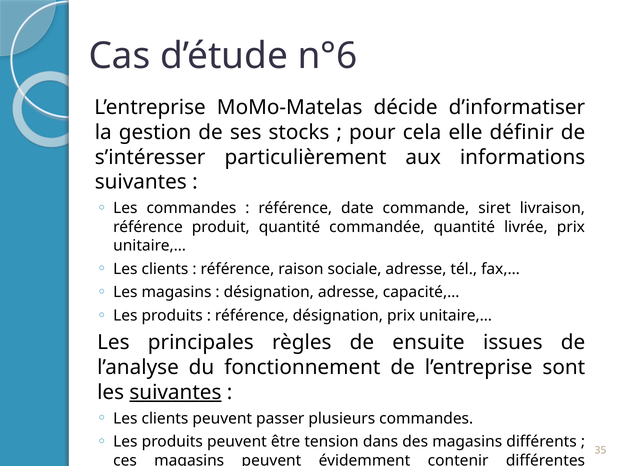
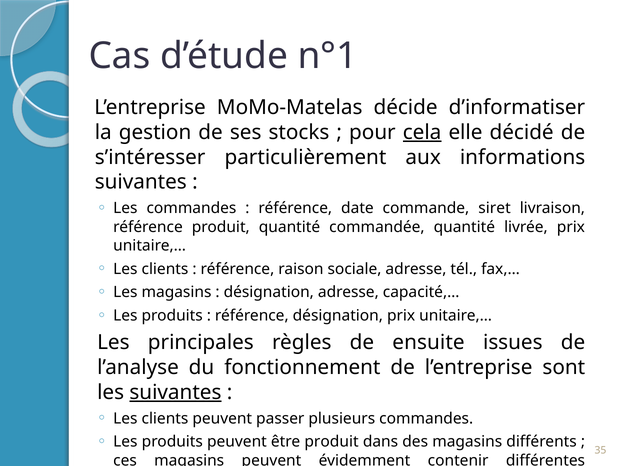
n°6: n°6 -> n°1 (328, 56)
cela underline: none -> present (422, 132)
définir: définir -> décidé (522, 132)
être tension: tension -> produit (332, 442)
